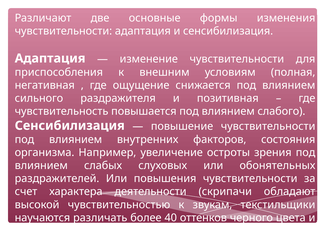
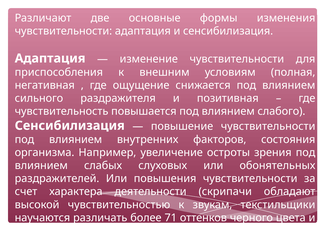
40: 40 -> 71 (171, 217)
